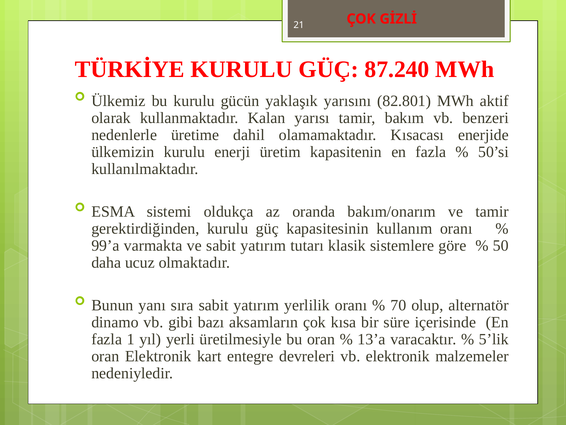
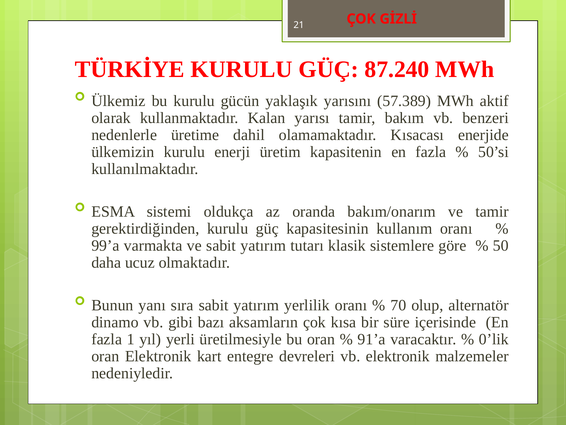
82.801: 82.801 -> 57.389 (404, 101)
13’a: 13’a -> 91’a (372, 339)
5’lik: 5’lik -> 0’lik (494, 339)
